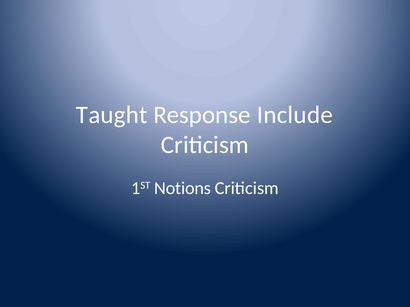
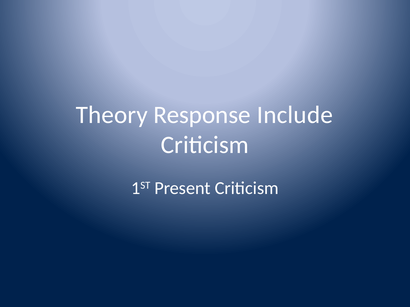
Taught: Taught -> Theory (112, 115)
Notions: Notions -> Present (183, 189)
